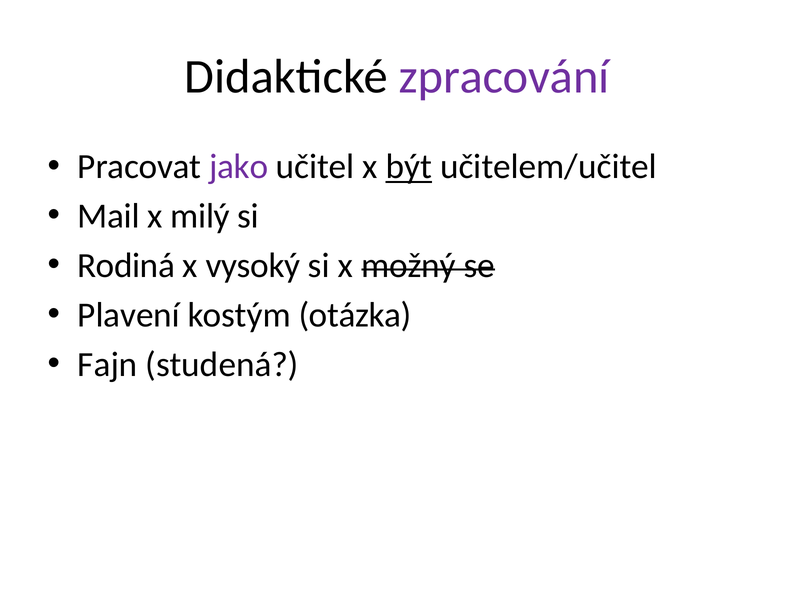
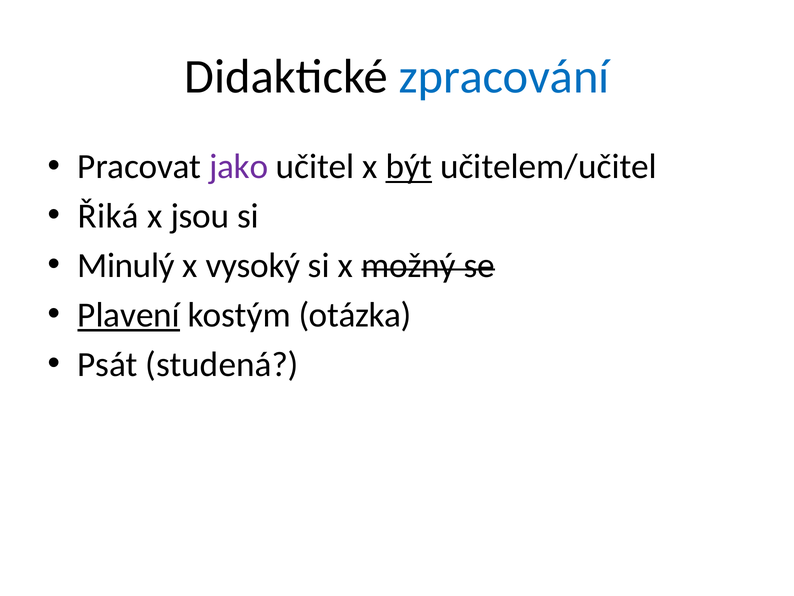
zpracování colour: purple -> blue (504, 77)
Mail: Mail -> Řiká (108, 216)
milý: milý -> jsou (200, 216)
Rodiná: Rodiná -> Minulý (126, 265)
Plavení underline: none -> present (129, 315)
Fajn: Fajn -> Psát (108, 364)
